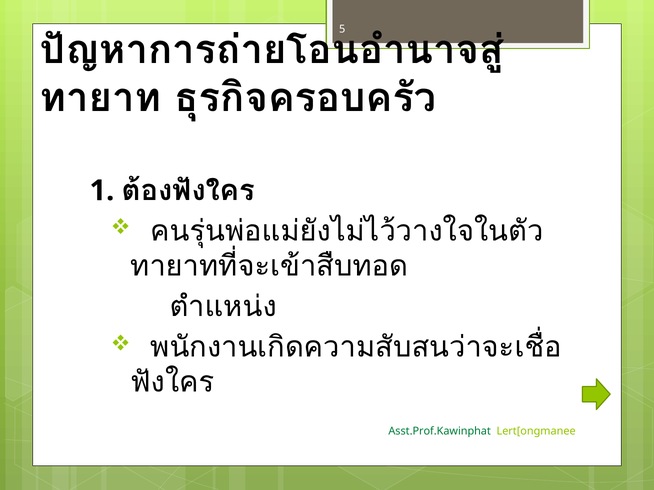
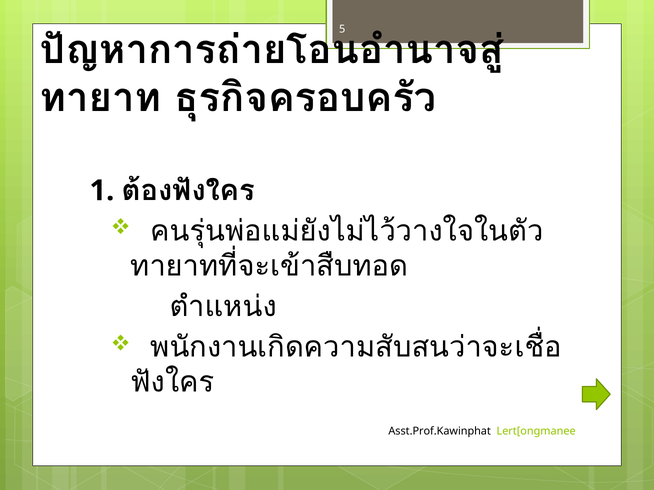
Asst.Prof.Kawinphat colour: green -> black (440, 431)
